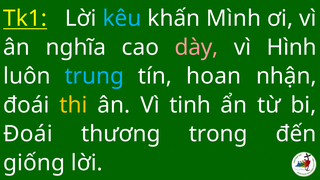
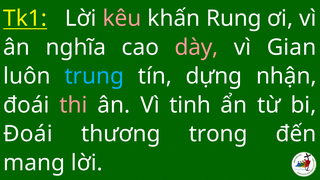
kêu colour: light blue -> pink (122, 18)
Mình: Mình -> Rung (234, 18)
Hình: Hình -> Gian (292, 47)
hoan: hoan -> dựng (214, 76)
thi colour: yellow -> pink (73, 105)
giống: giống -> mang (34, 163)
